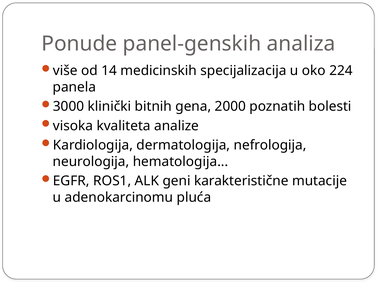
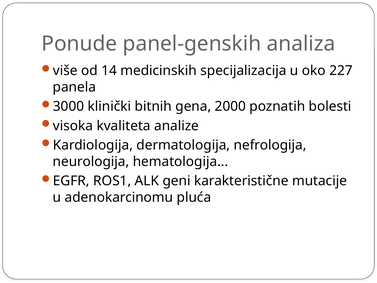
224: 224 -> 227 (341, 71)
